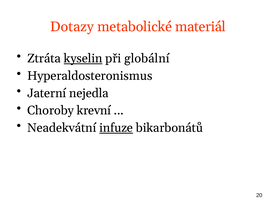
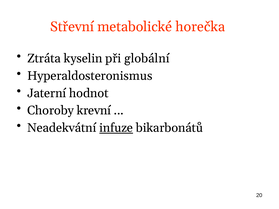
Dotazy: Dotazy -> Střevní (72, 27)
materiál: materiál -> horečka (200, 27)
kyselin underline: present -> none (83, 59)
nejedla: nejedla -> hodnot (89, 93)
